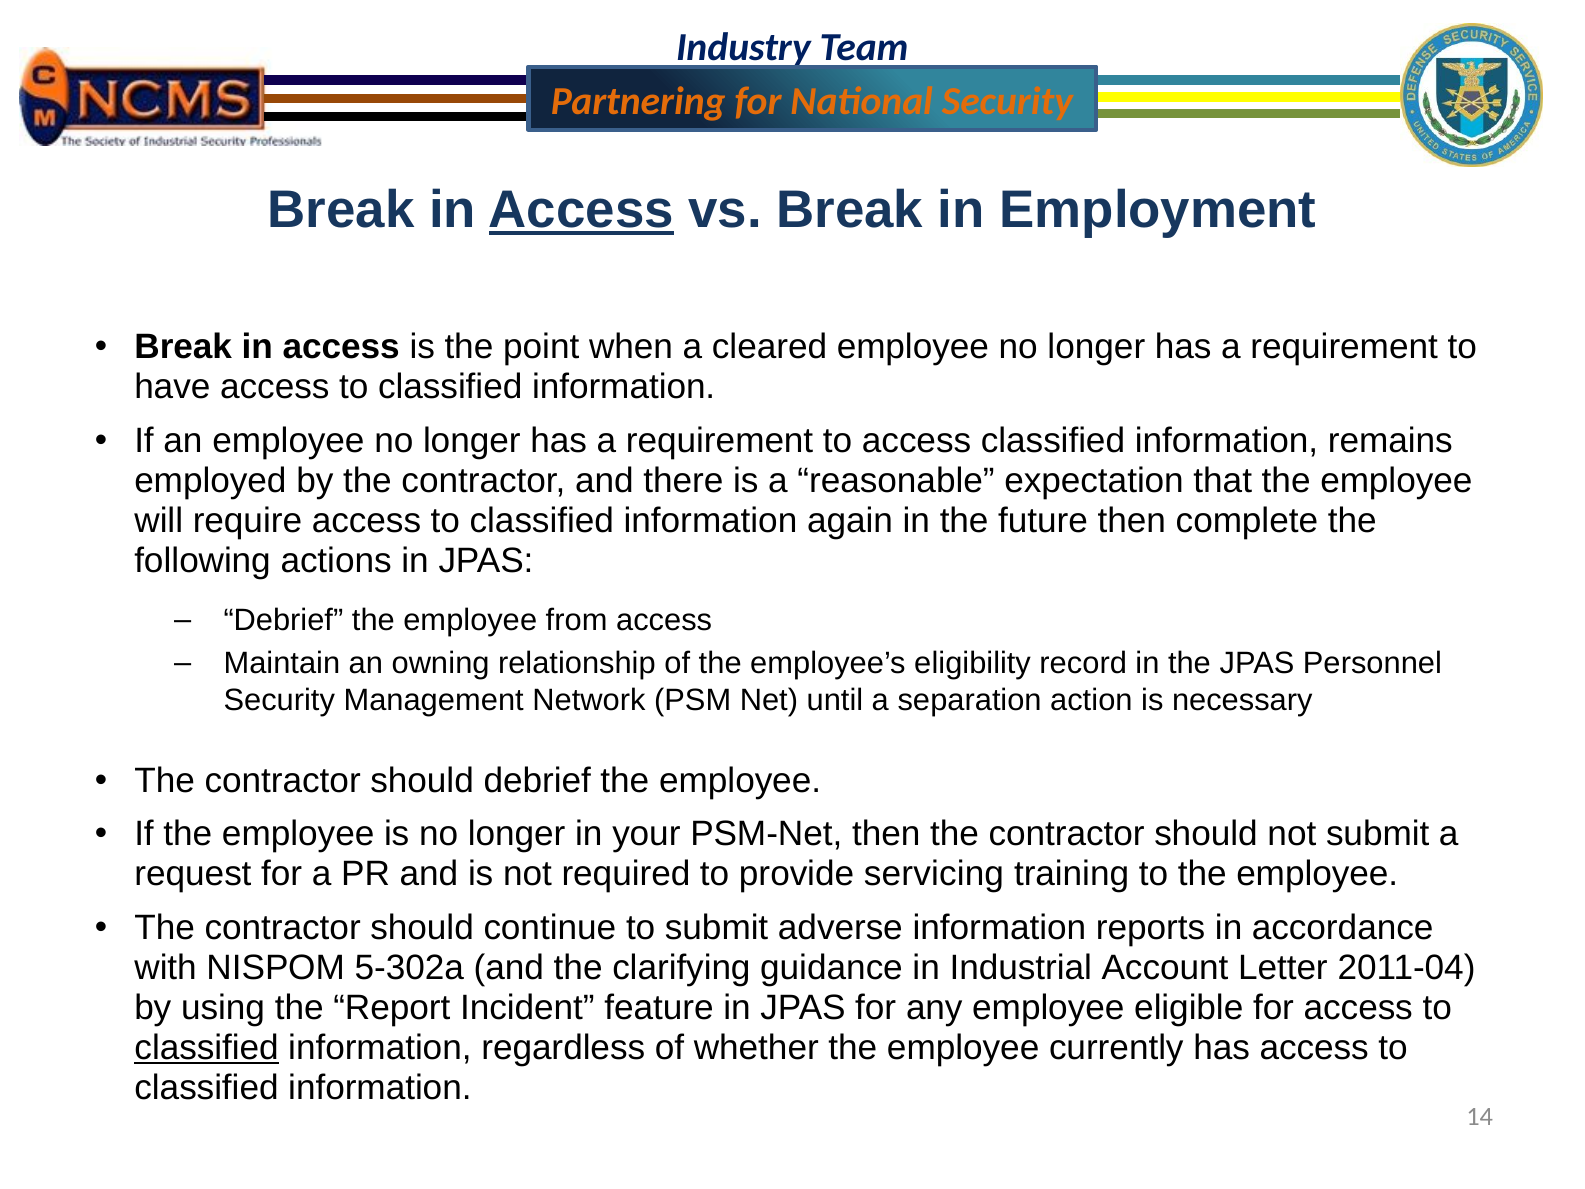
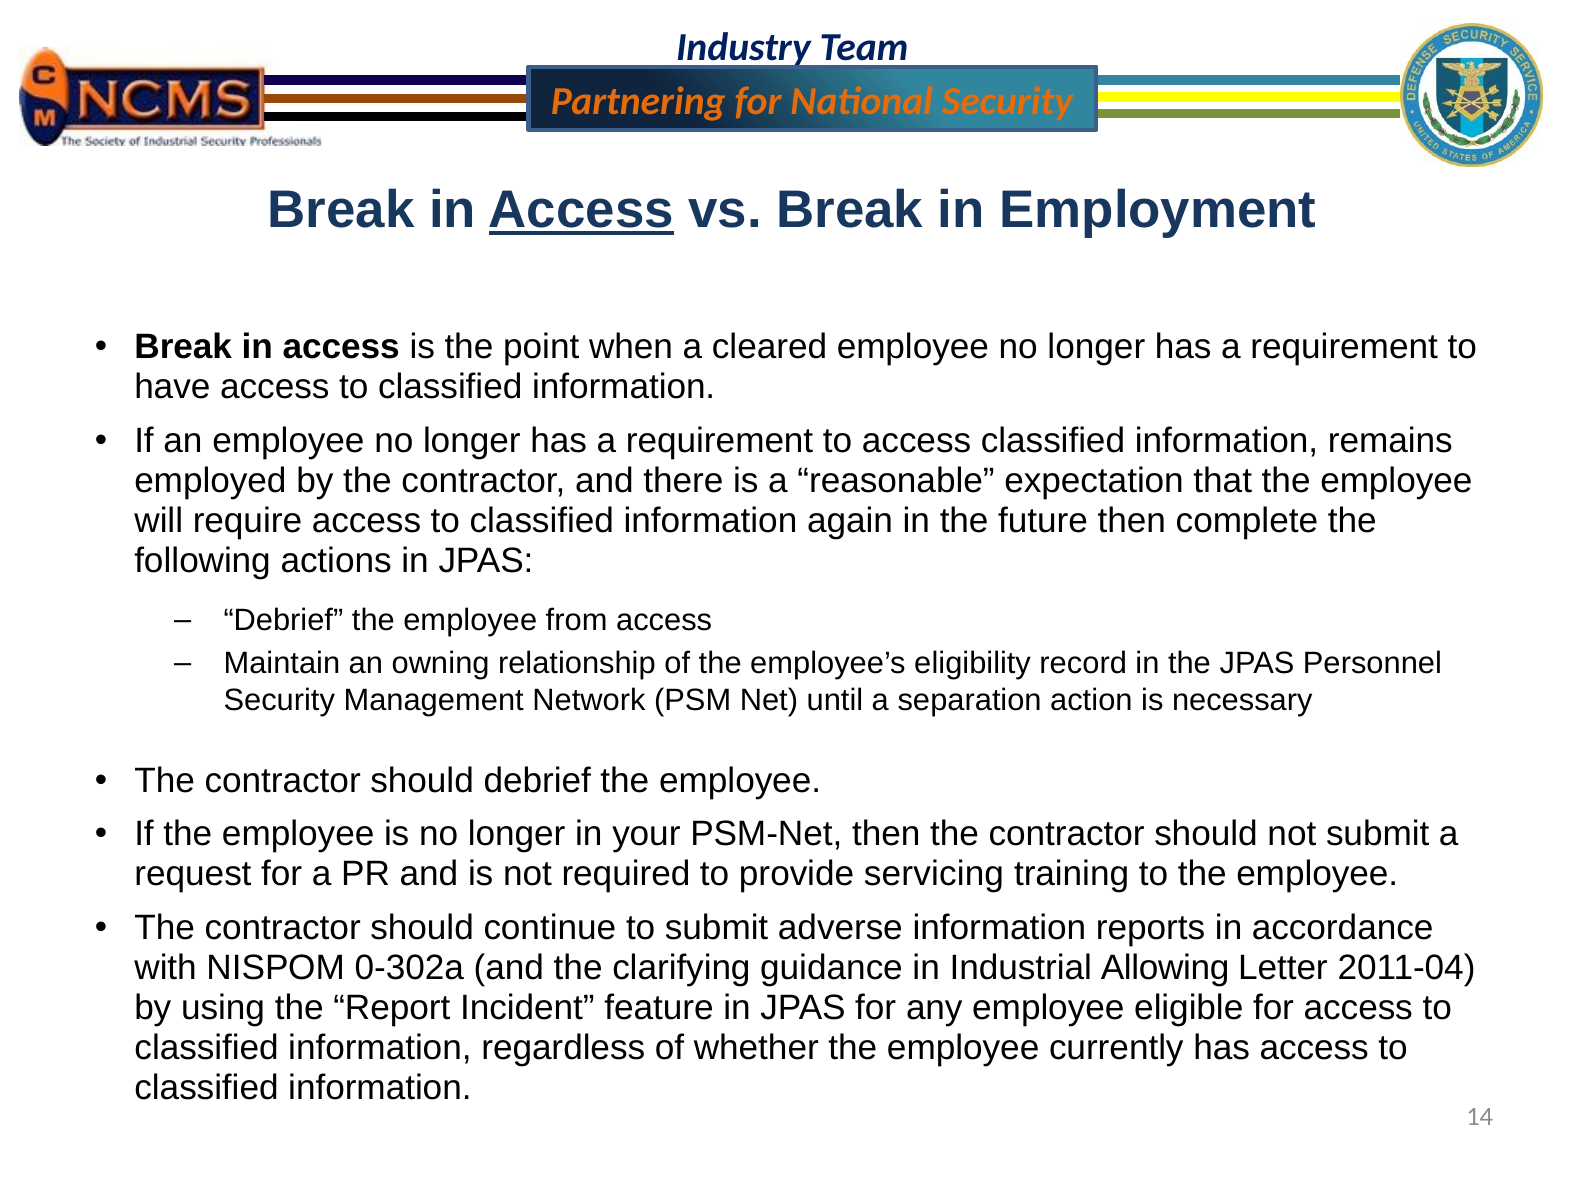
5-302a: 5-302a -> 0-302a (409, 968)
Account: Account -> Allowing (1165, 968)
classified underline: present -> none (207, 1048)
